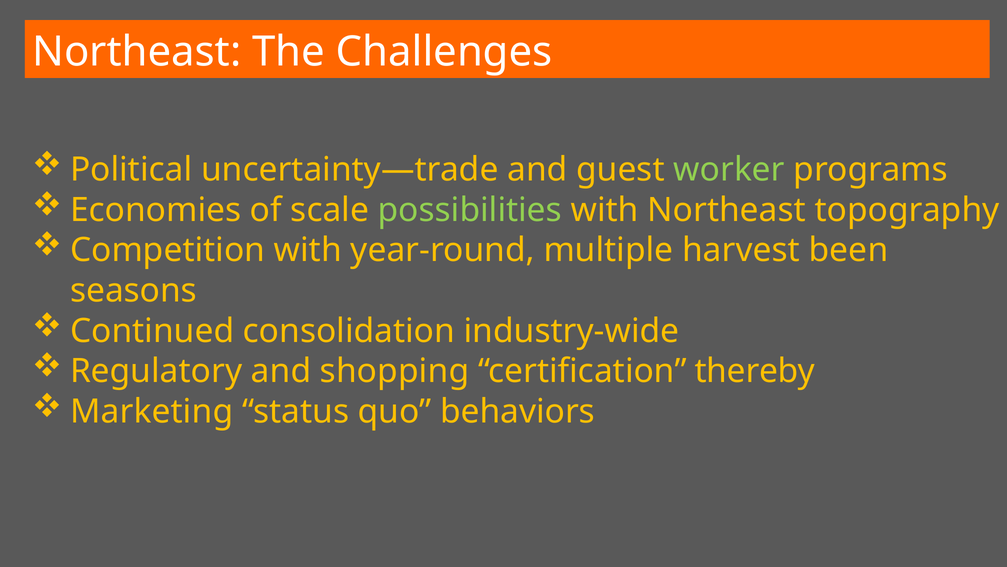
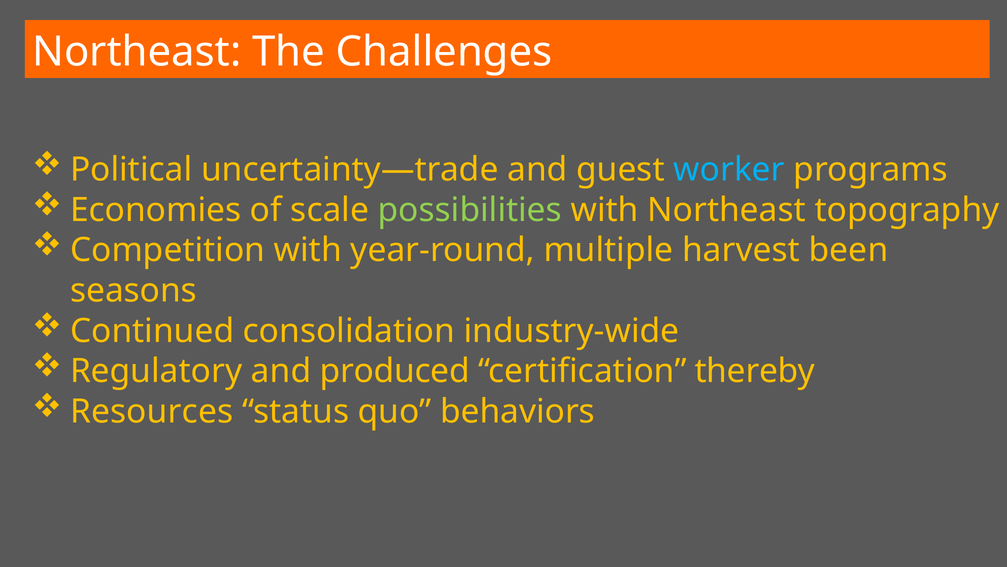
worker colour: light green -> light blue (729, 169)
shopping: shopping -> produced (395, 371)
Marketing: Marketing -> Resources (152, 411)
